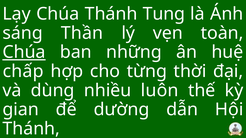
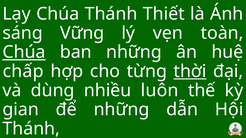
Tung: Tung -> Thiết (164, 14)
Thần: Thần -> Vững (82, 33)
thời underline: none -> present (190, 71)
để dường: dường -> những (122, 110)
